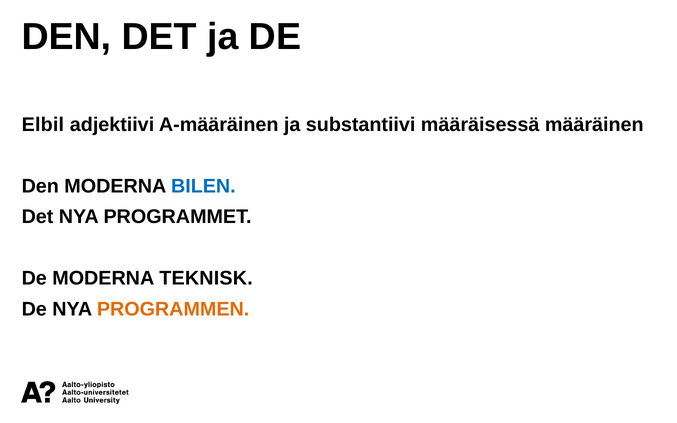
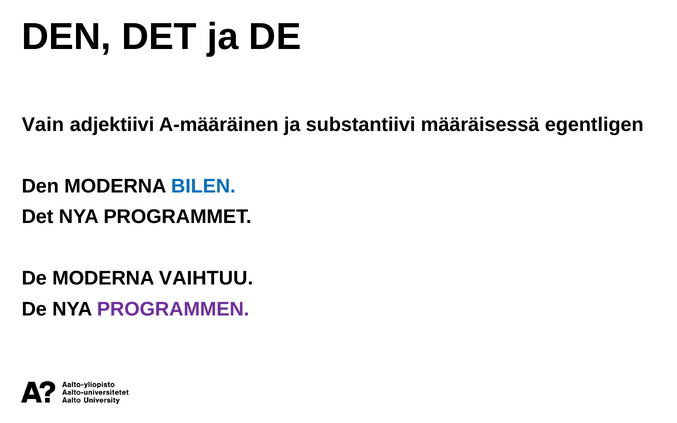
Elbil: Elbil -> Vain (43, 125)
määräinen: määräinen -> egentligen (594, 125)
TEKNISK: TEKNISK -> VAIHTUU (206, 278)
PROGRAMMEN colour: orange -> purple (173, 309)
